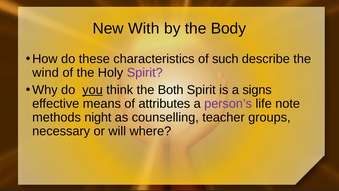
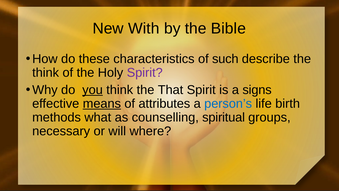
Body: Body -> Bible (228, 28)
wind: wind -> think (46, 73)
Both: Both -> That (171, 90)
means underline: none -> present (102, 104)
person’s colour: purple -> blue (228, 104)
note: note -> birth (288, 104)
night: night -> what (98, 117)
teacher: teacher -> spiritual (224, 117)
